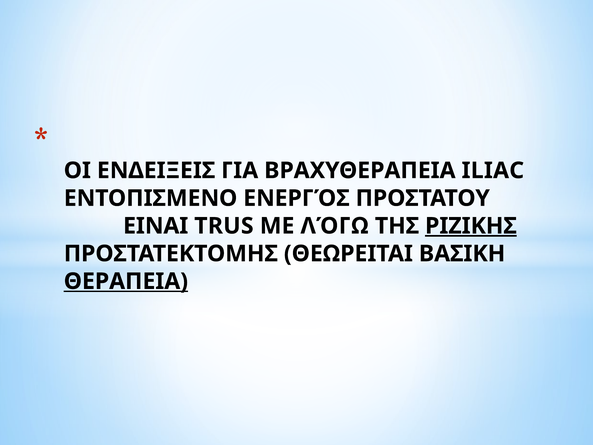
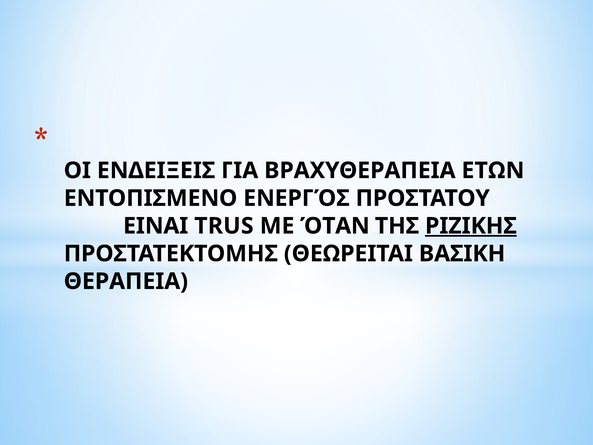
ILIAC: ILIAC -> ΕΤΩΝ (493, 170)
ΛΌΓΩ: ΛΌΓΩ -> ΌΤΑΝ (335, 226)
ΘΕΡΑΠΕΙΑ underline: present -> none (126, 281)
